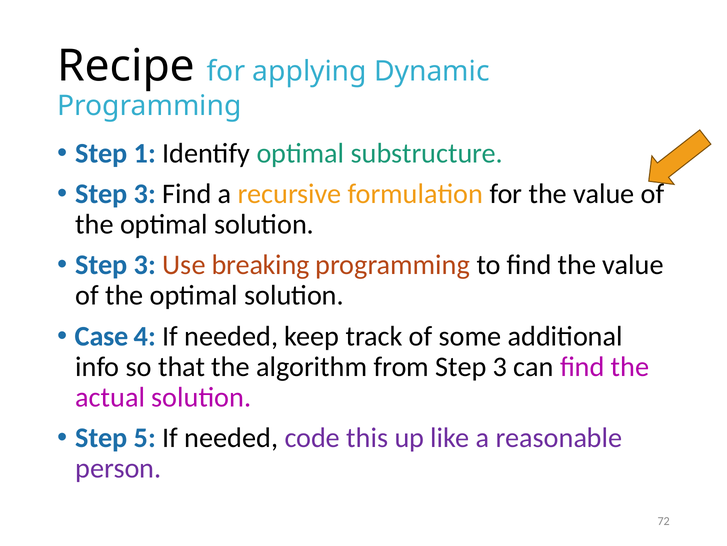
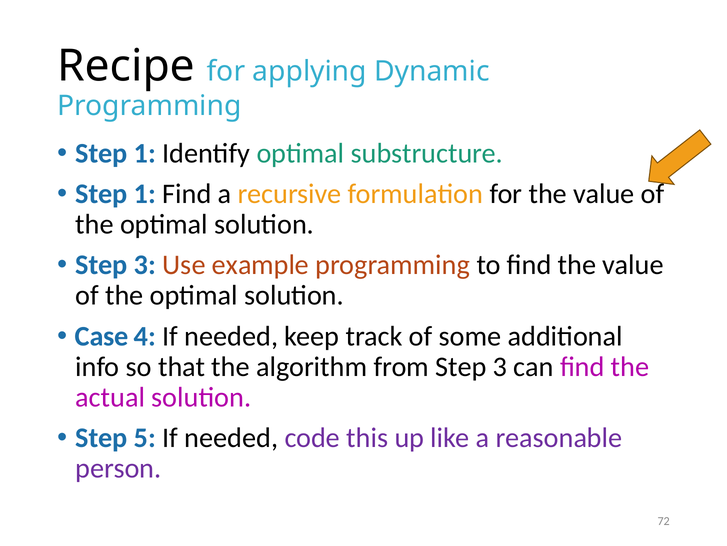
3: 3 -> 1 (145, 194)
breaking: breaking -> example (260, 265)
